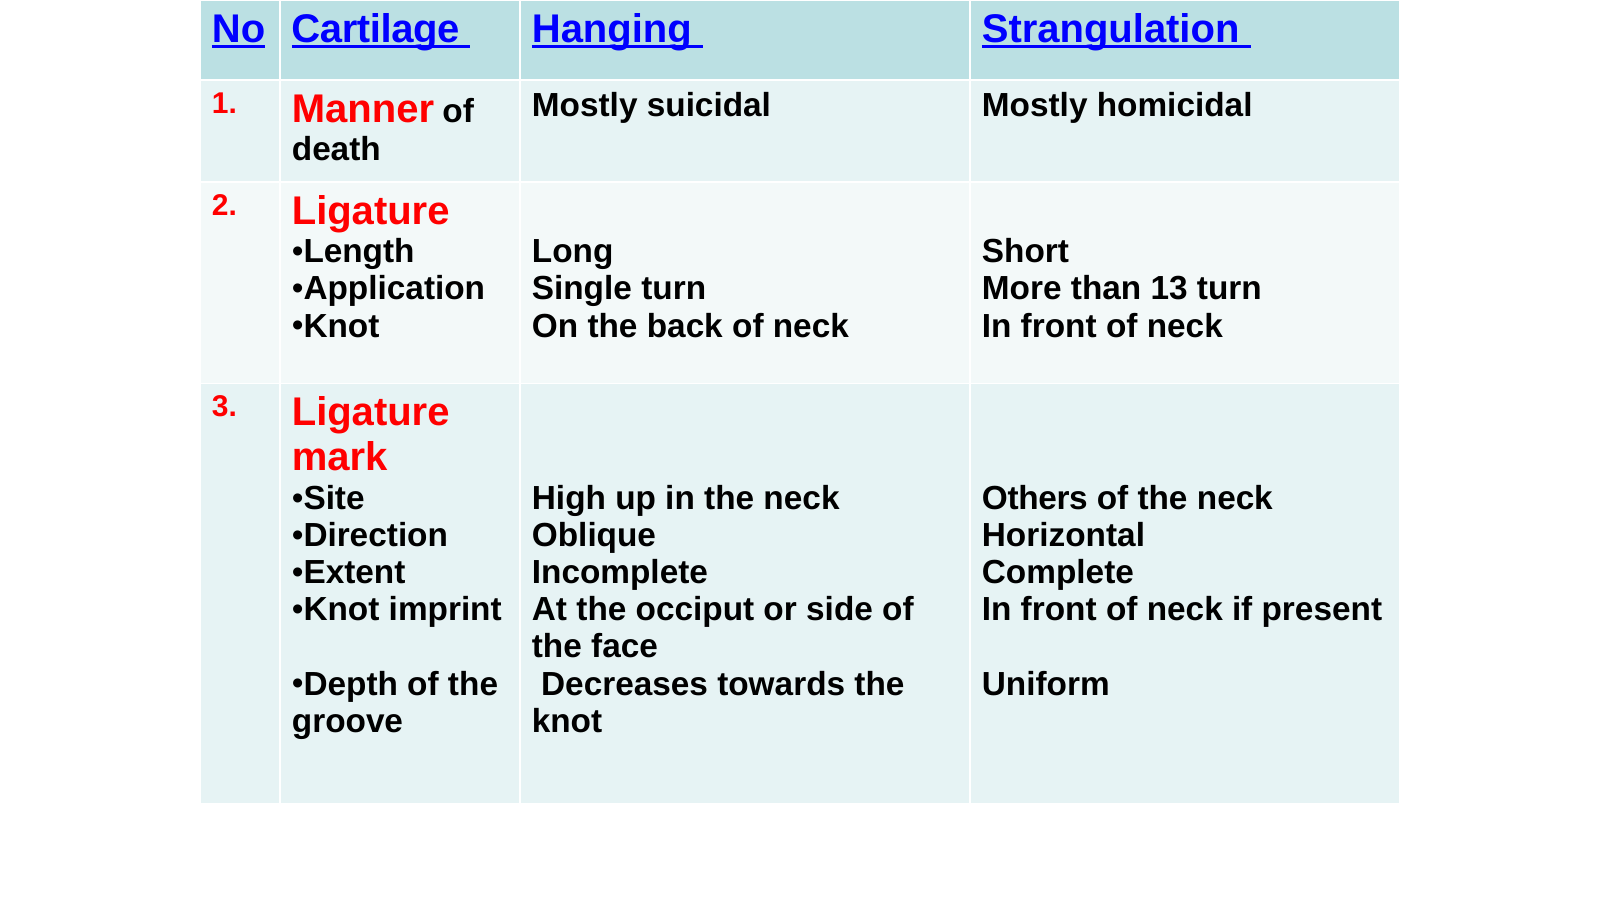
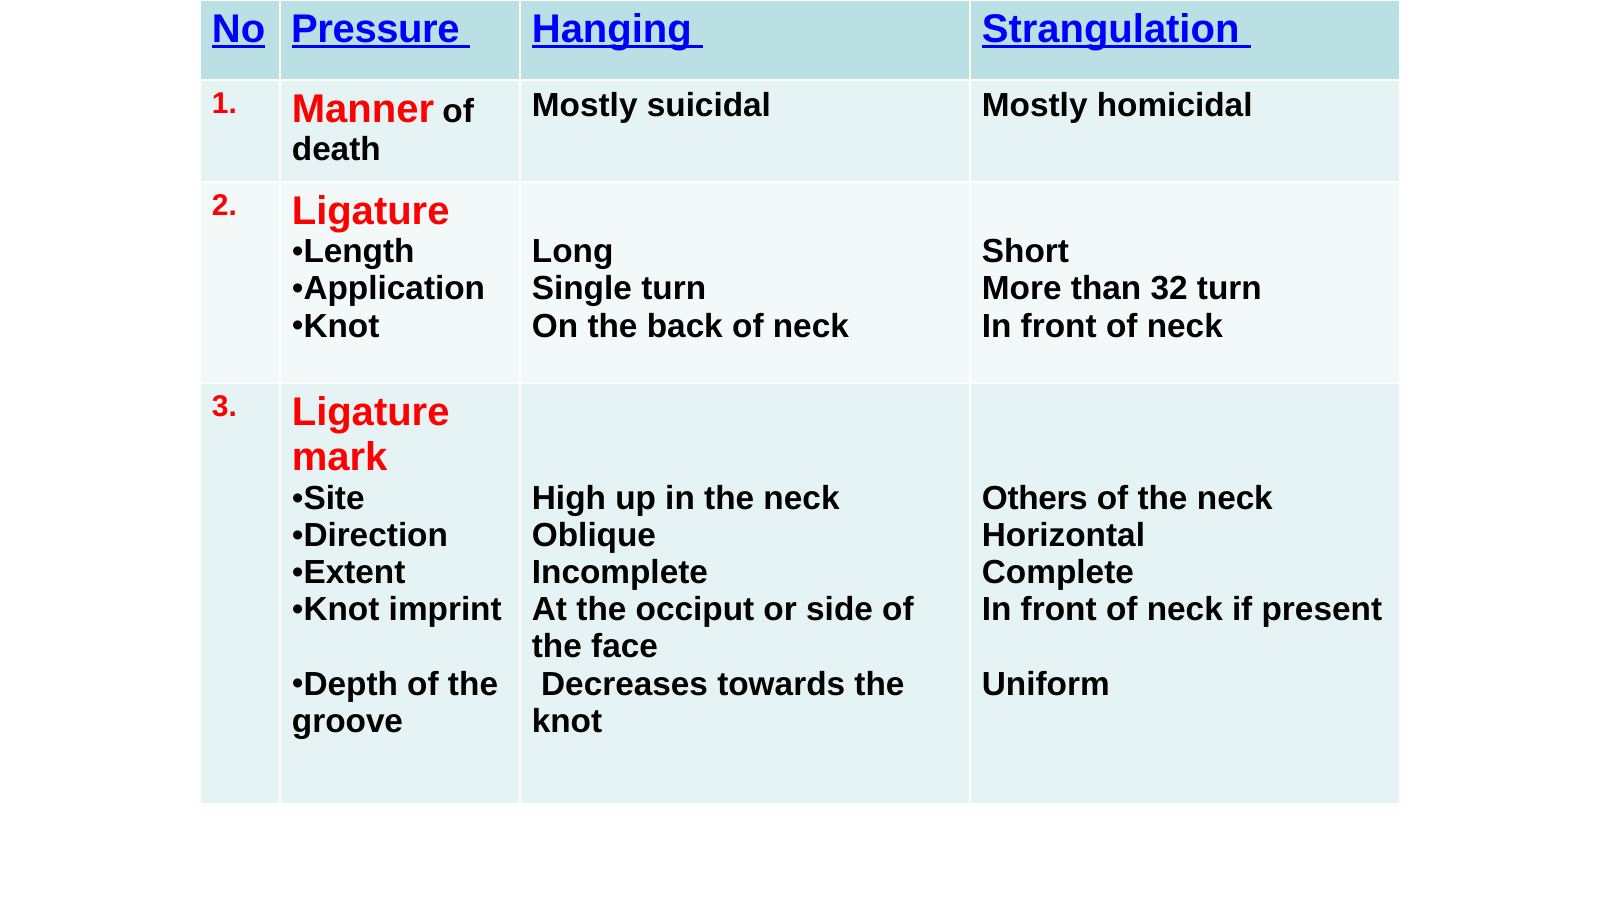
Cartilage: Cartilage -> Pressure (375, 29)
13: 13 -> 32 (1169, 289)
